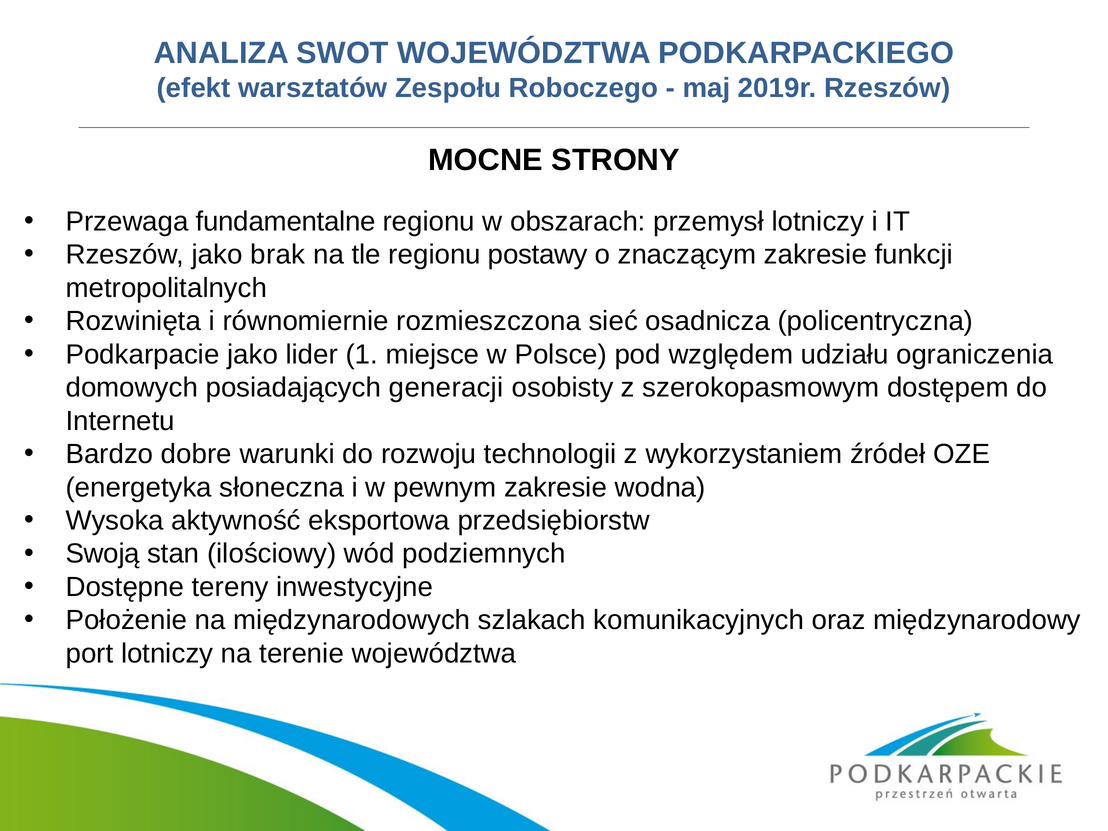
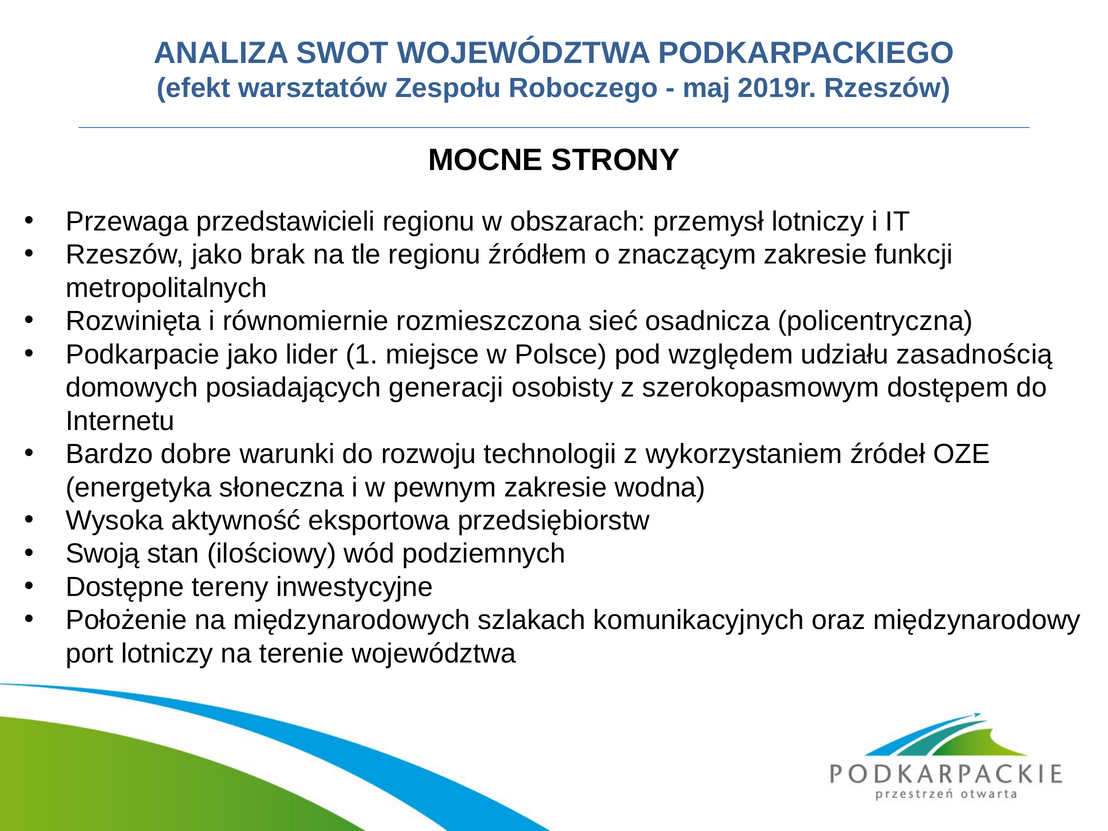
fundamentalne: fundamentalne -> przedstawicieli (286, 221)
postawy: postawy -> źródłem (538, 255)
ograniczenia: ograniczenia -> zasadnością (975, 354)
